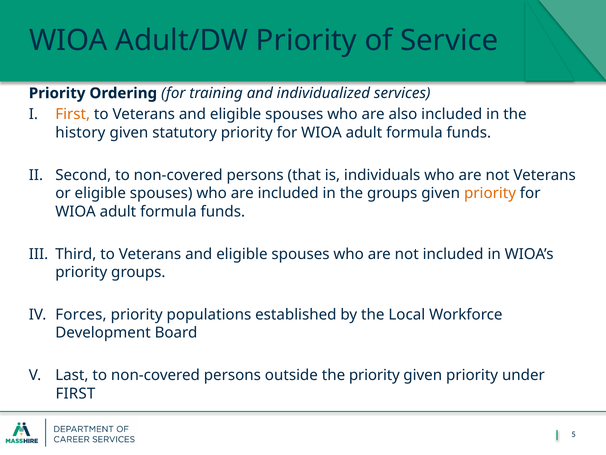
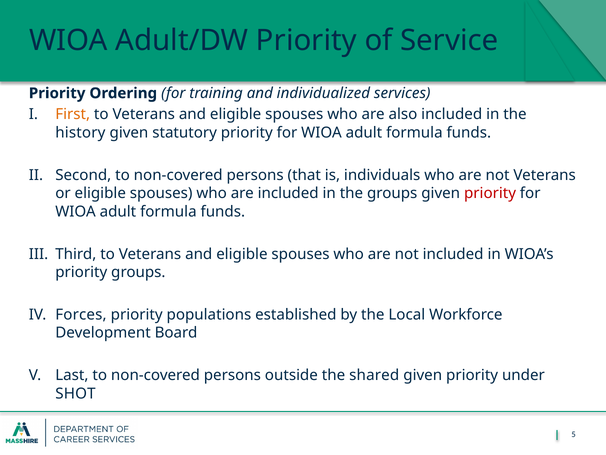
priority colour: orange -> red (490, 193)
the priority: priority -> shared (374, 375)
FIRST: FIRST -> SHOT (75, 393)
